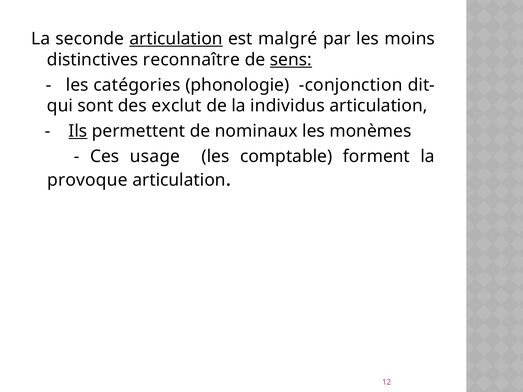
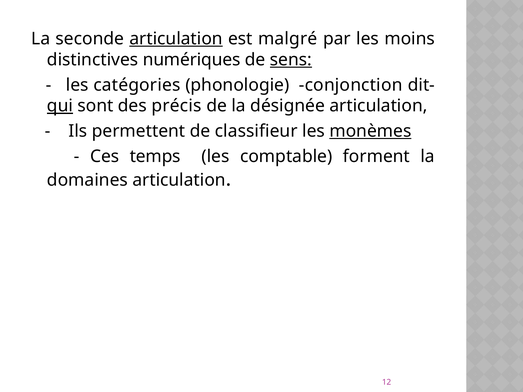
reconnaître: reconnaître -> numériques (192, 60)
qui underline: none -> present (60, 106)
exclut: exclut -> précis (177, 106)
individus: individus -> désignée (288, 106)
Ils underline: present -> none (78, 131)
nominaux: nominaux -> classifieur (256, 131)
monèmes underline: none -> present (370, 131)
usage: usage -> temps (155, 156)
provoque: provoque -> domaines (87, 180)
